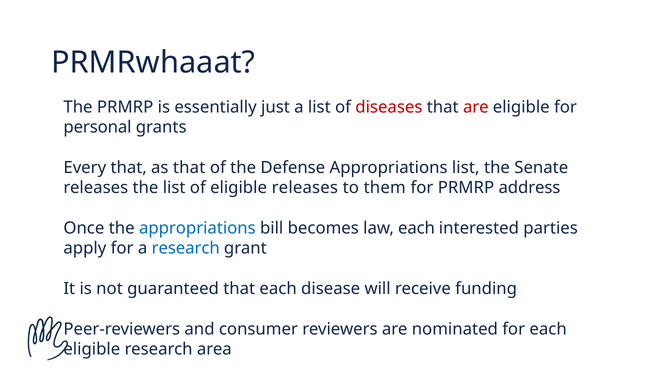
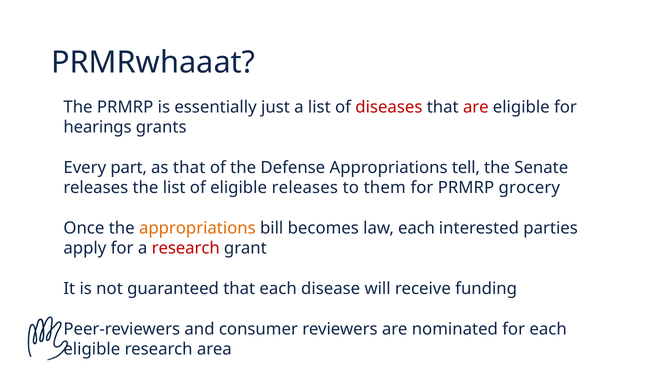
personal: personal -> hearings (98, 127)
Every that: that -> part (129, 167)
Appropriations list: list -> tell (466, 167)
address: address -> grocery (529, 188)
appropriations colour: blue -> orange (197, 228)
research colour: blue -> red (186, 248)
